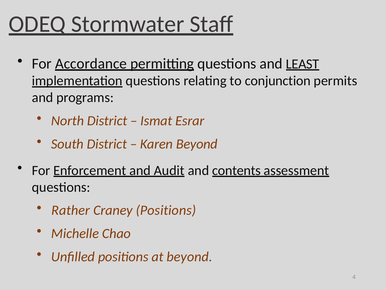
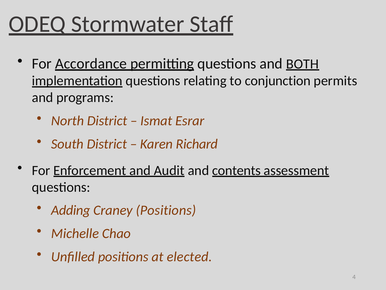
LEAST: LEAST -> BOTH (302, 64)
Karen Beyond: Beyond -> Richard (197, 144)
Rather: Rather -> Adding (71, 210)
at beyond: beyond -> elected (189, 256)
